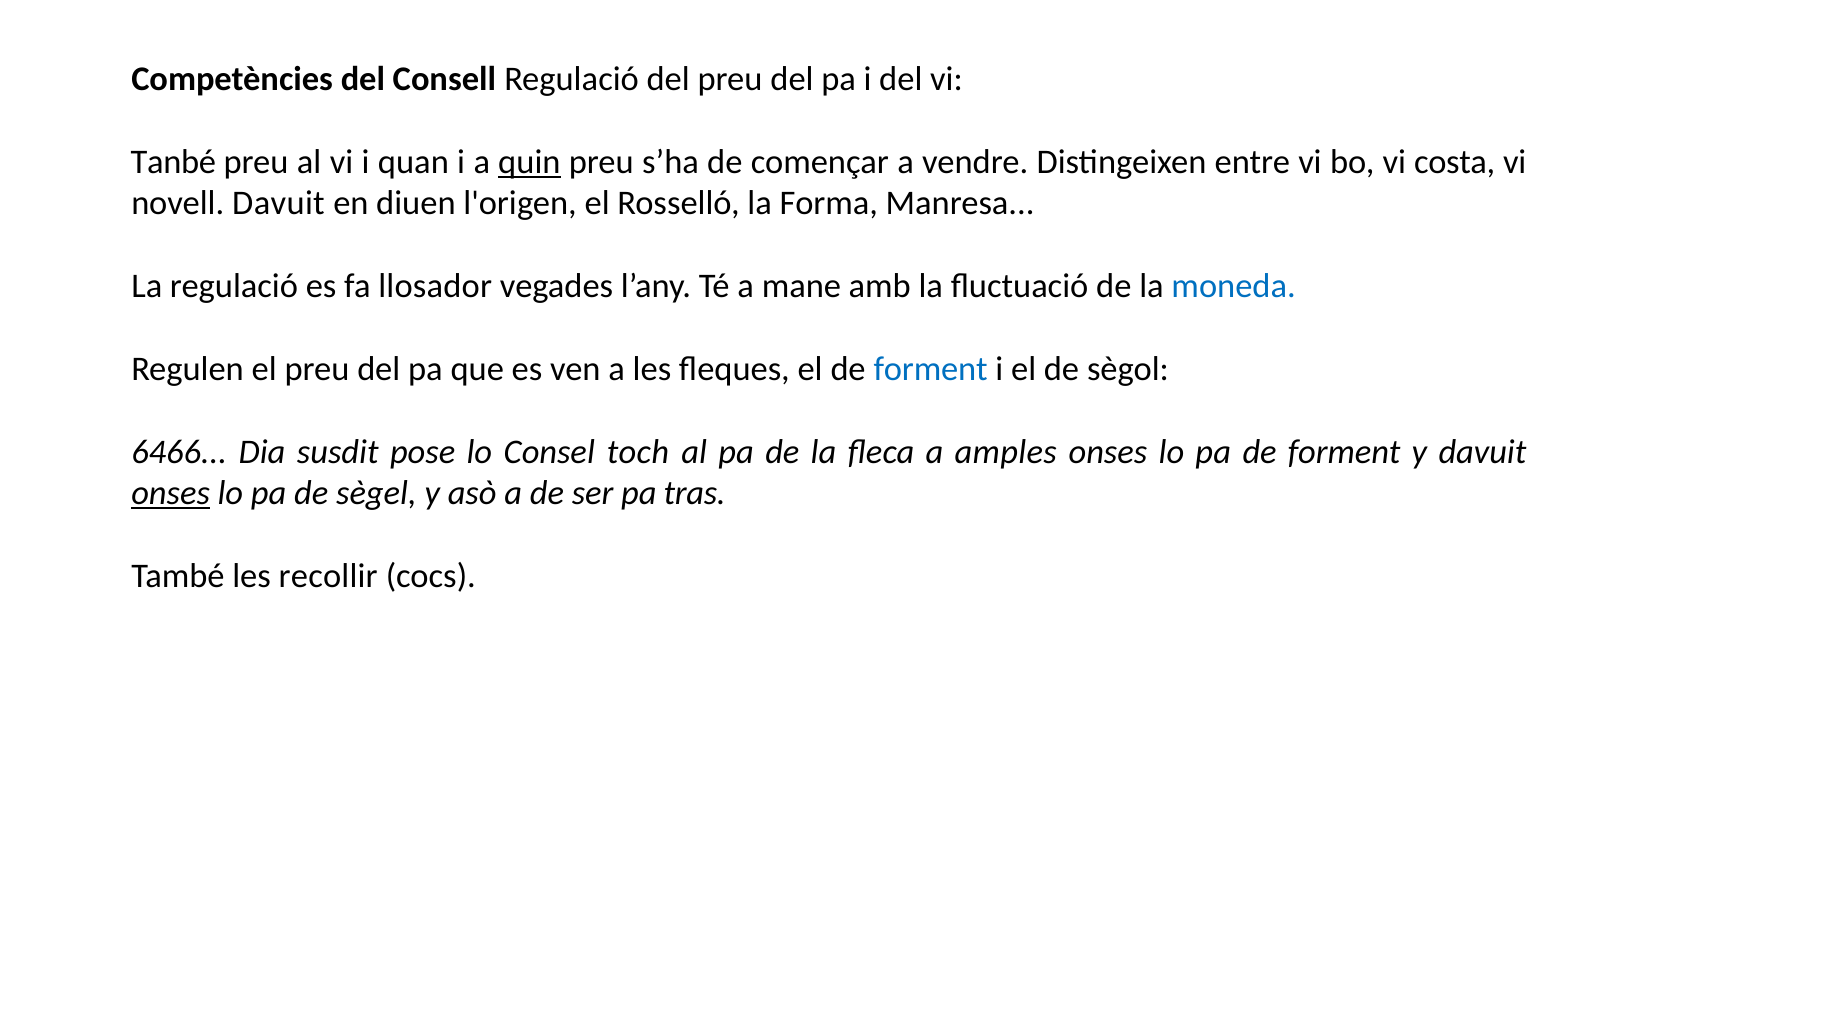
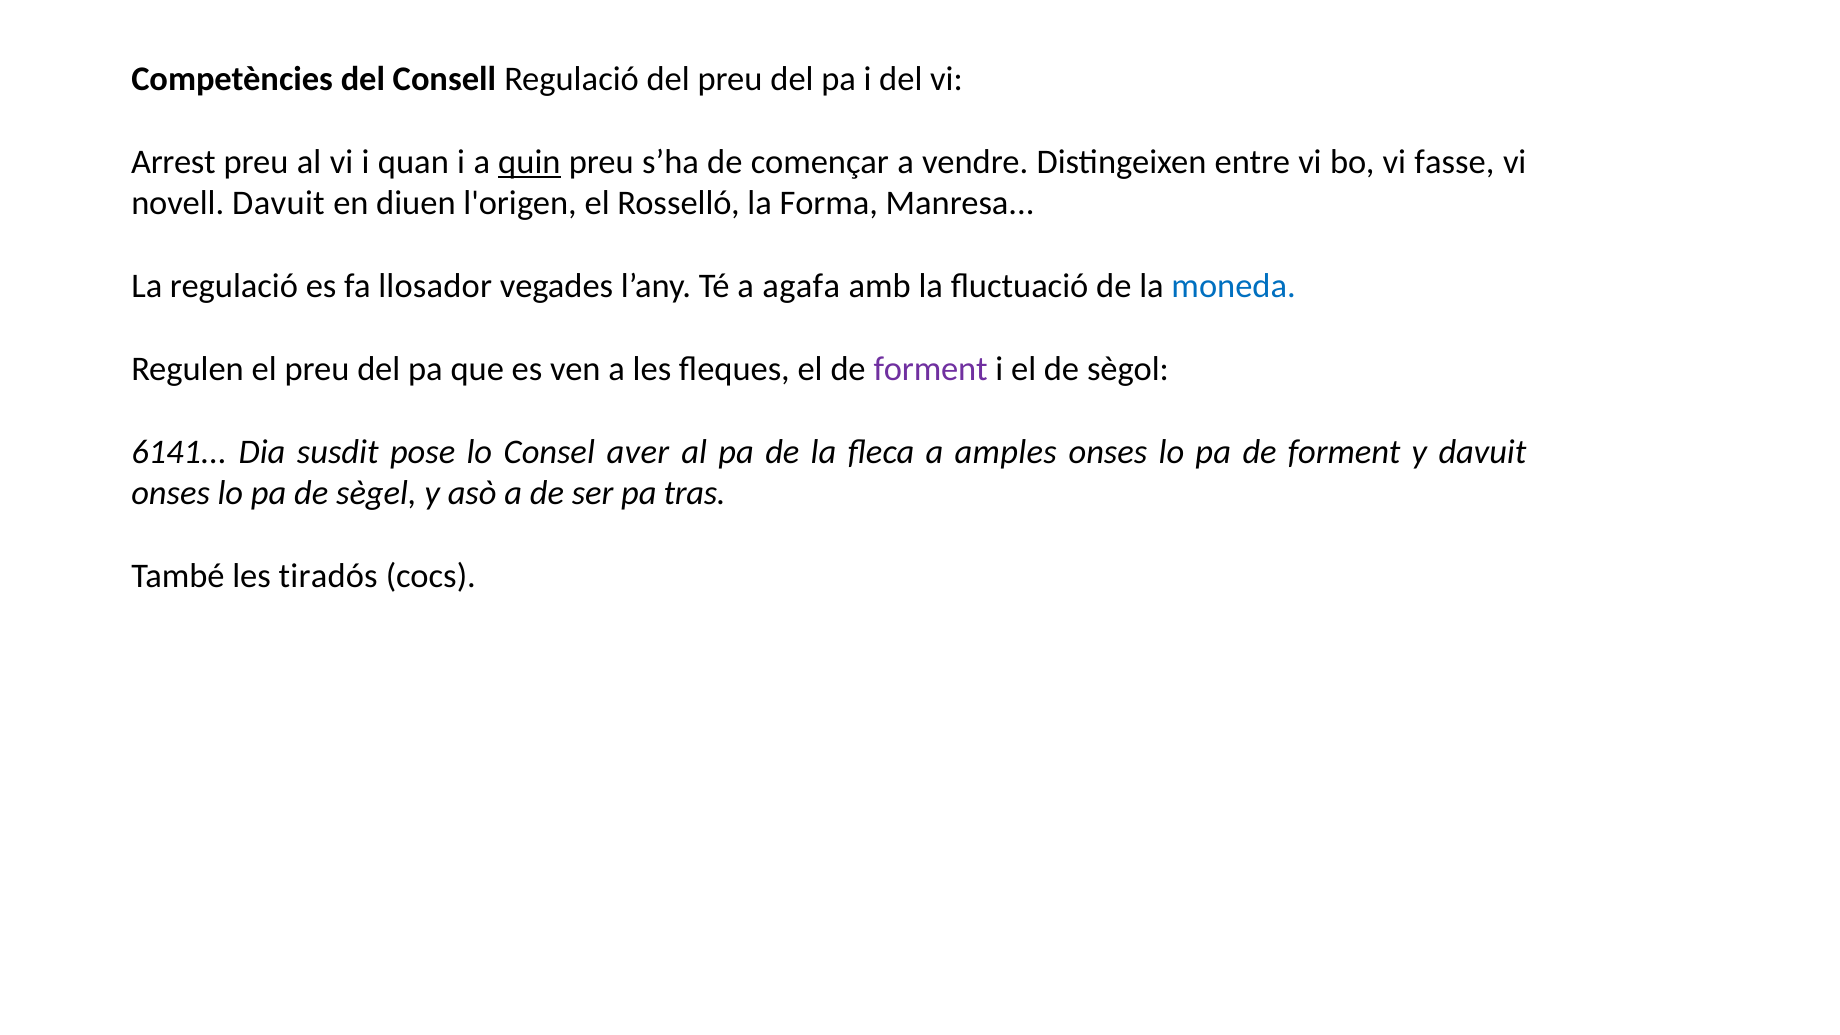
Tanbé: Tanbé -> Arrest (173, 162)
costa: costa -> fasse (1454, 162)
mane: mane -> agafa (801, 286)
forment colour: blue -> purple (931, 369)
6466: 6466 -> 6141 (179, 452)
toch: toch -> aver (638, 452)
onses underline: present -> none (171, 493)
recollir: recollir -> tiradós (328, 576)
